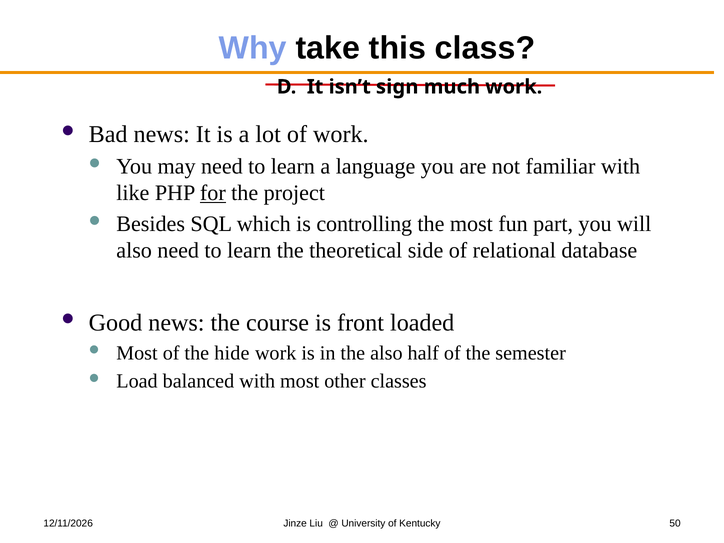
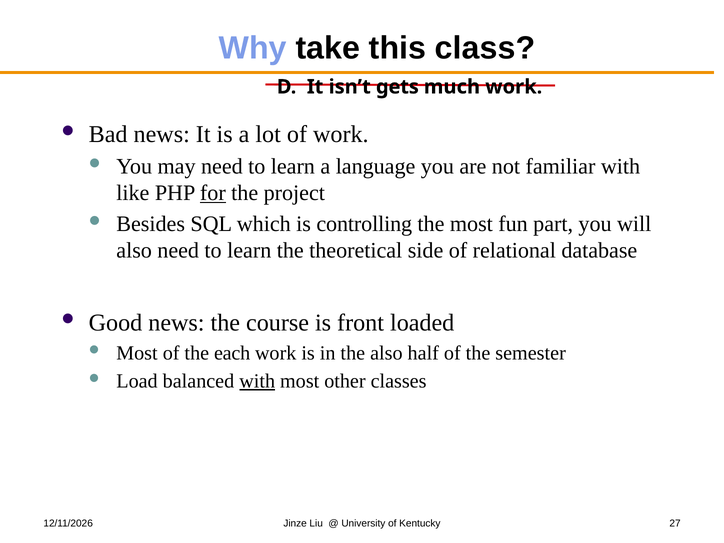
sign: sign -> gets (397, 87)
hide: hide -> each (232, 353)
with underline: none -> present (257, 381)
50: 50 -> 27 (675, 523)
